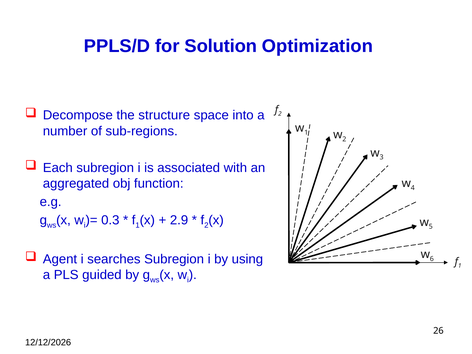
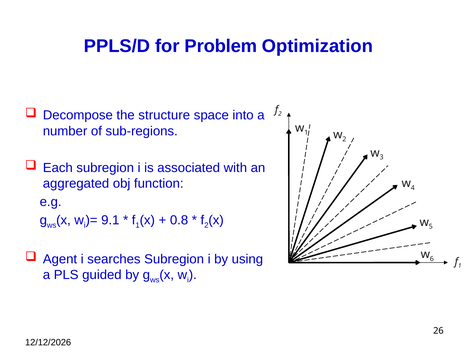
Solution: Solution -> Problem (221, 46)
0.3: 0.3 -> 9.1 (110, 220)
2.9: 2.9 -> 0.8 (179, 220)
